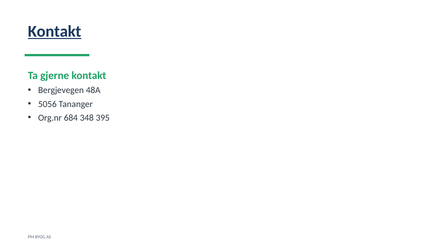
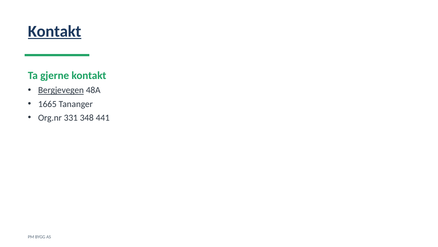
Bergjevegen underline: none -> present (61, 90)
5056: 5056 -> 1665 (47, 104)
684: 684 -> 331 (71, 117)
395: 395 -> 441 (103, 117)
